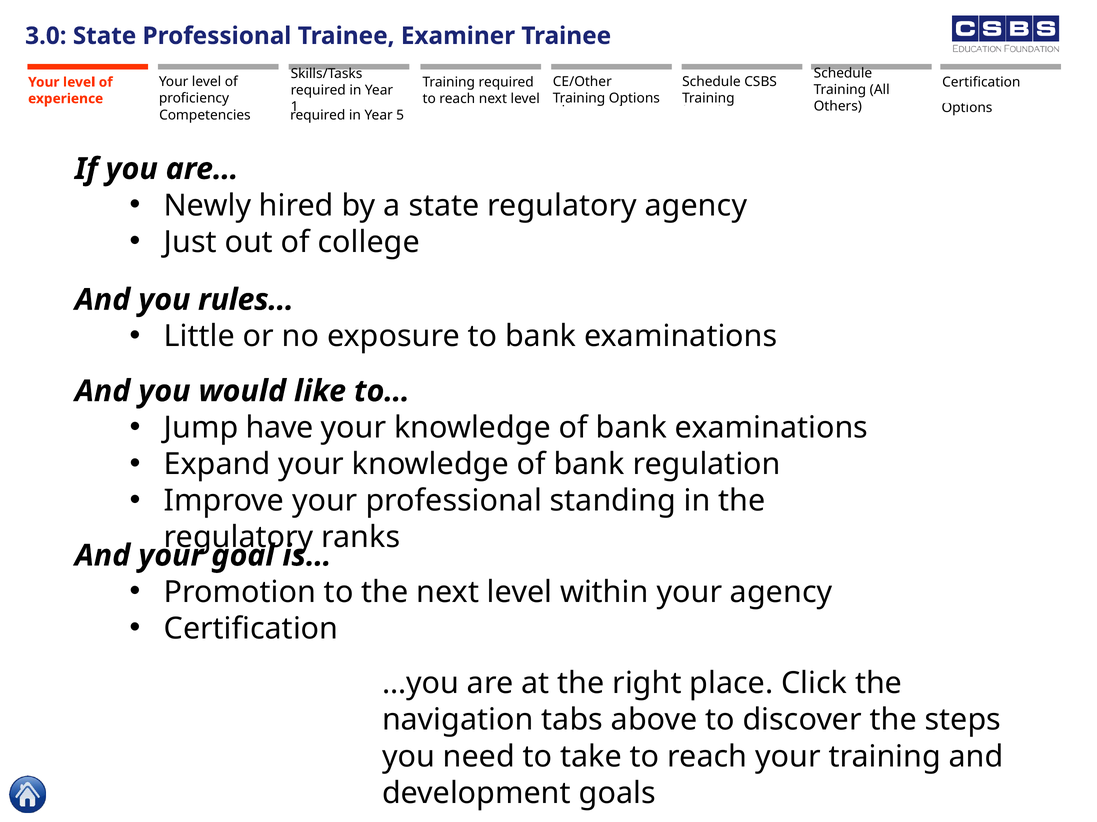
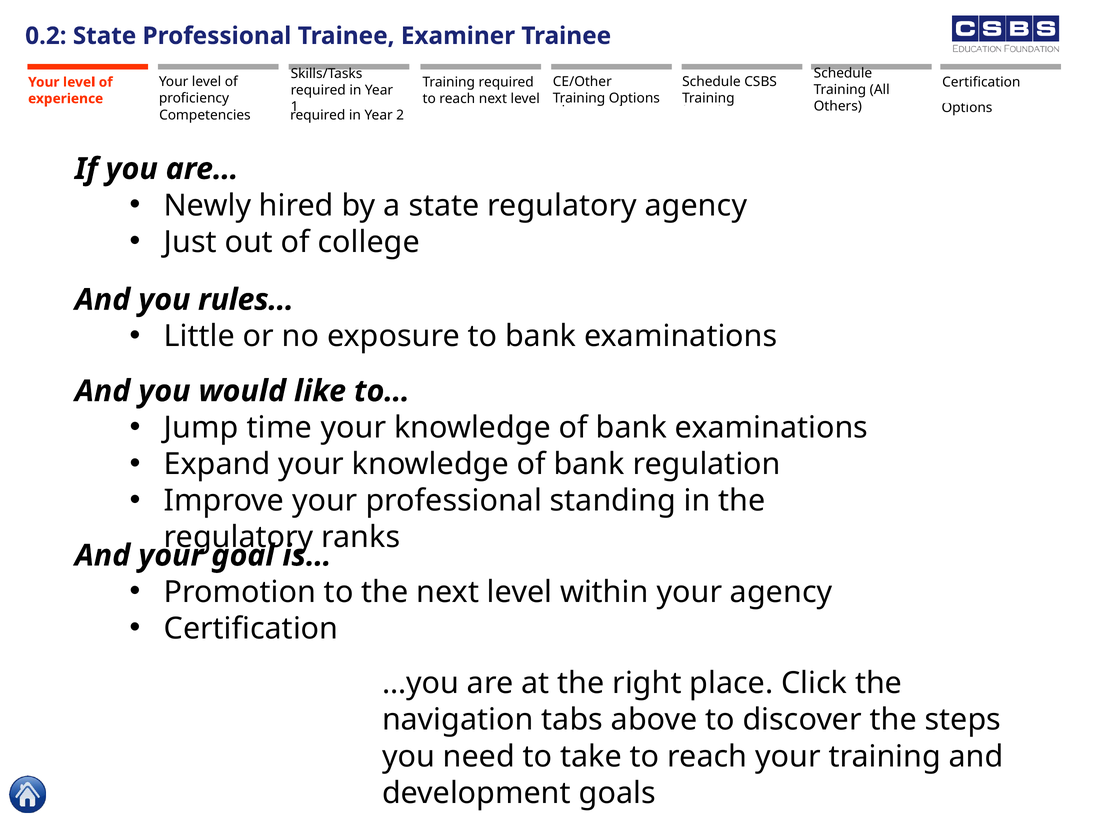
3.0: 3.0 -> 0.2 (46, 36)
5: 5 -> 2 (400, 115)
have: have -> time (279, 428)
